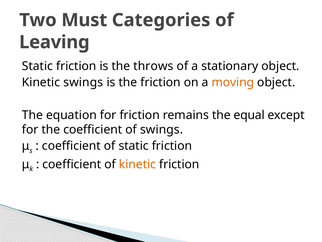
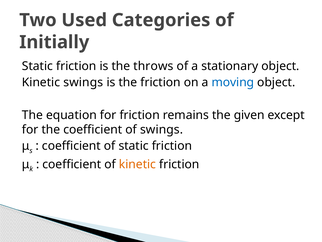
Must: Must -> Used (84, 20)
Leaving: Leaving -> Initially (54, 42)
moving colour: orange -> blue (233, 82)
equal: equal -> given (249, 115)
